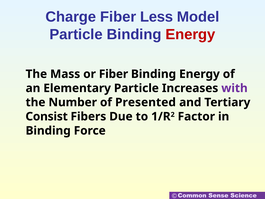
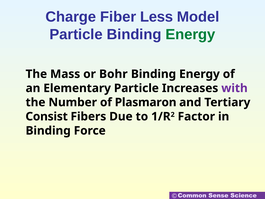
Energy colour: red -> green (190, 34)
or Fiber: Fiber -> Bohr (113, 74)
Presented: Presented -> Plasmaron (146, 102)
